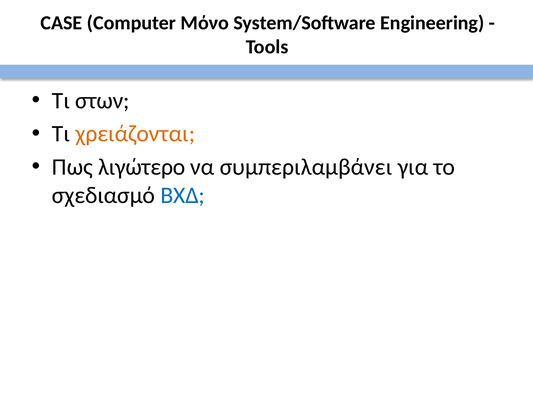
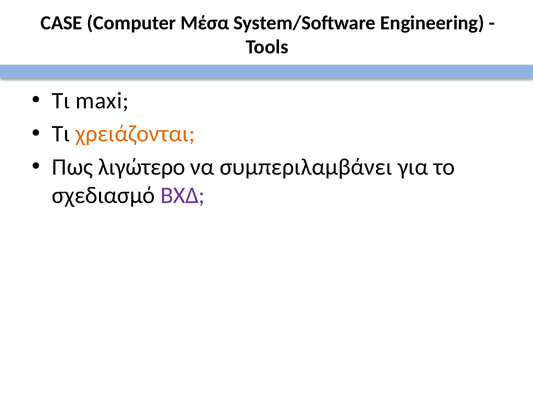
Μόνο: Μόνο -> Μέσα (205, 23)
στων: στων -> maxi (102, 101)
ΒΧΔ colour: blue -> purple (183, 196)
